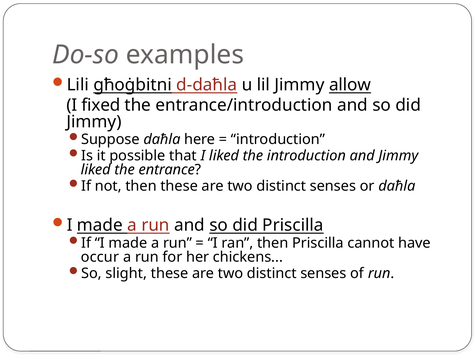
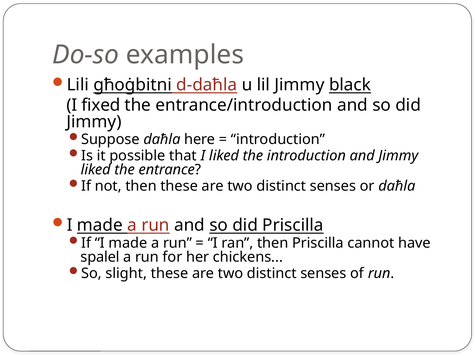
allow: allow -> black (350, 85)
occur: occur -> spalel (100, 257)
